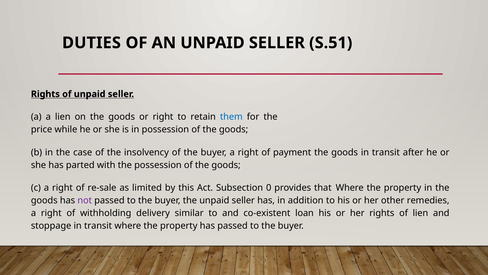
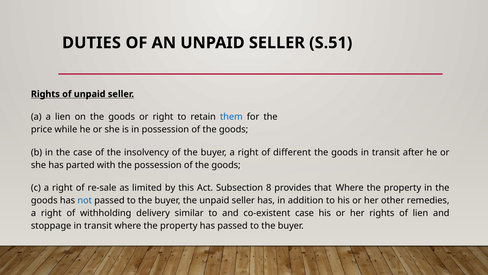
payment: payment -> different (292, 152)
0: 0 -> 8 (269, 188)
not colour: purple -> blue (85, 200)
co-existent loan: loan -> case (304, 213)
